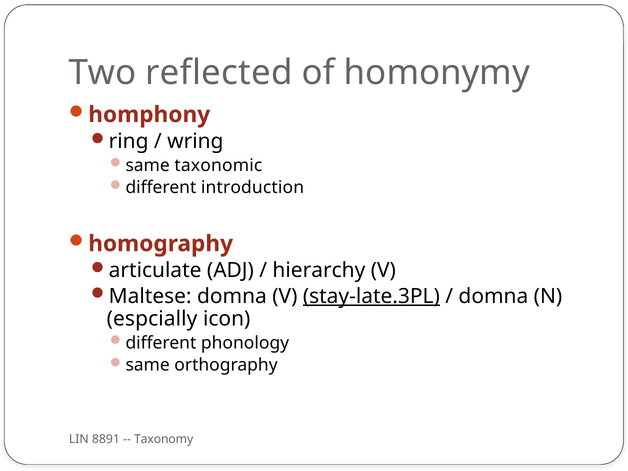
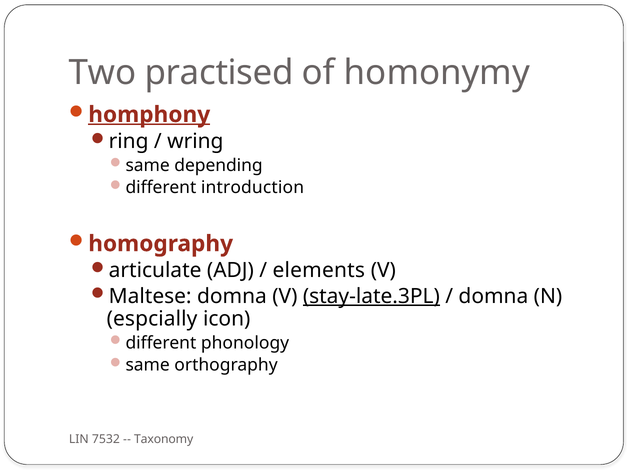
reflected: reflected -> practised (219, 73)
homphony underline: none -> present (149, 115)
taxonomic: taxonomic -> depending (219, 165)
hierarchy: hierarchy -> elements (319, 271)
8891: 8891 -> 7532 (106, 439)
